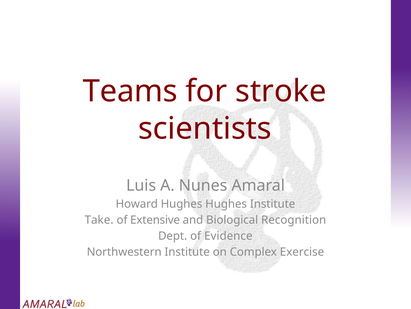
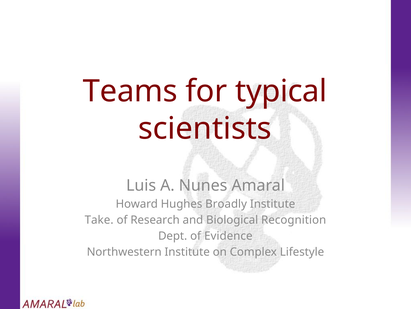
stroke: stroke -> typical (281, 91)
Hughes Hughes: Hughes -> Broadly (226, 203)
Extensive: Extensive -> Research (155, 219)
Exercise: Exercise -> Lifestyle (302, 251)
